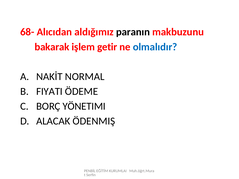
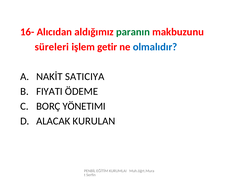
68-: 68- -> 16- (27, 32)
paranın colour: black -> green (133, 32)
bakarak: bakarak -> süreleri (52, 47)
NORMAL: NORMAL -> SATICIYA (85, 77)
ÖDENMIŞ: ÖDENMIŞ -> KURULAN (94, 121)
